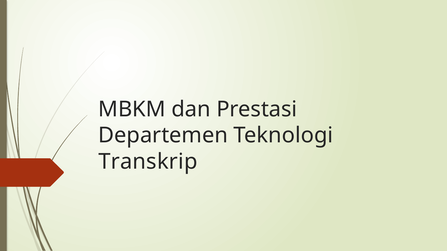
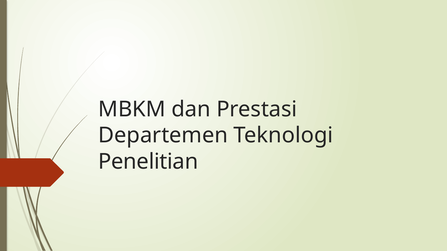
Transkrip: Transkrip -> Penelitian (148, 162)
